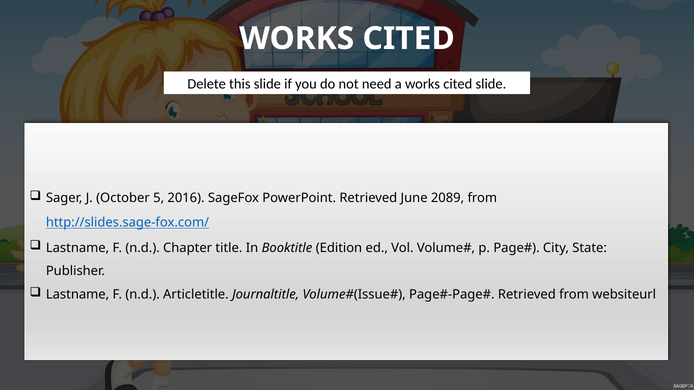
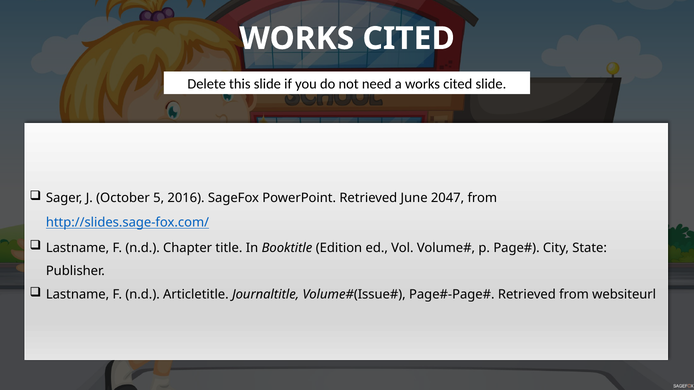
2089: 2089 -> 2047 (448, 198)
